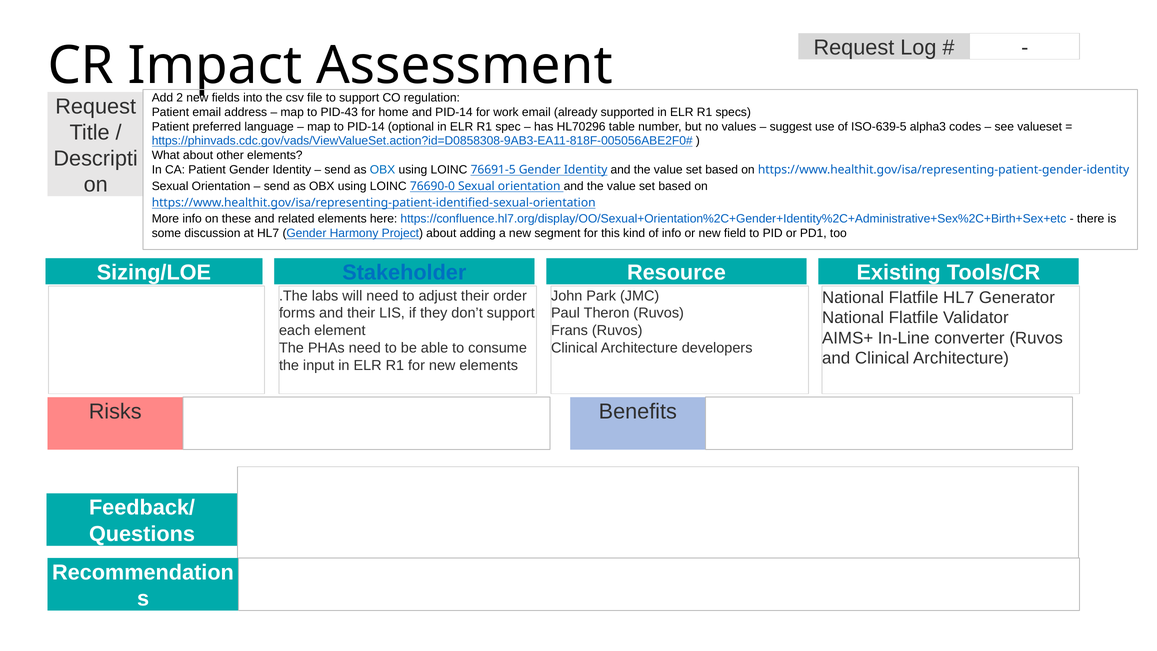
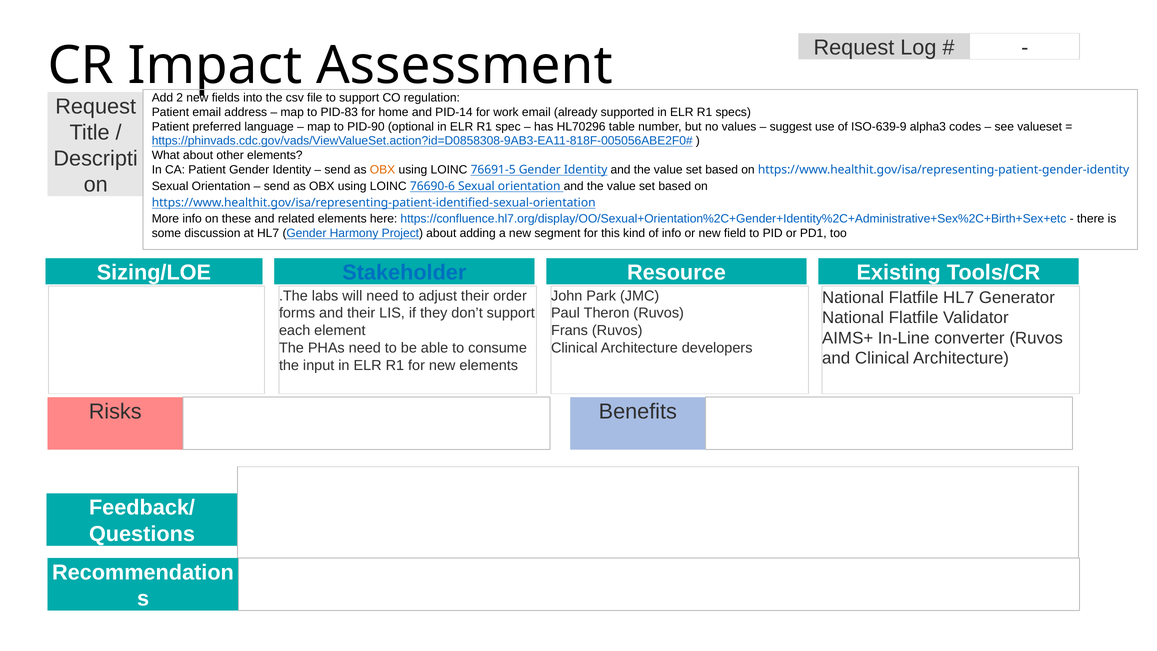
PID-43: PID-43 -> PID-83 (339, 112)
to PID-14: PID-14 -> PID-90 (366, 126)
ISO-639-5: ISO-639-5 -> ISO-639-9 (879, 126)
OBX colour: blue -> orange (383, 170)
76690-0: 76690-0 -> 76690-6 (432, 186)
